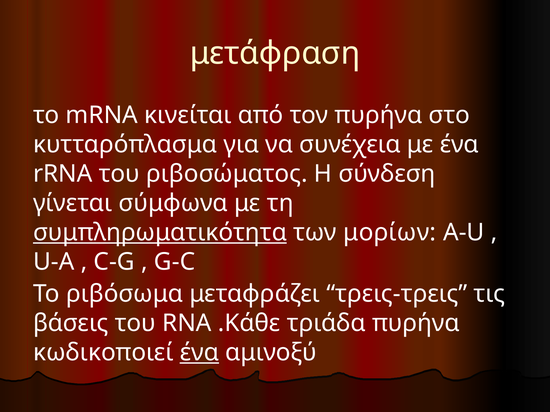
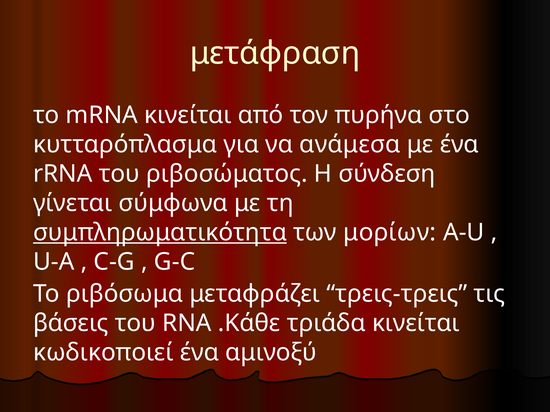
συνέχεια: συνέχεια -> ανάμεσα (350, 145)
τριάδα πυρήνα: πυρήνα -> κινείται (416, 324)
ένα underline: present -> none (199, 353)
